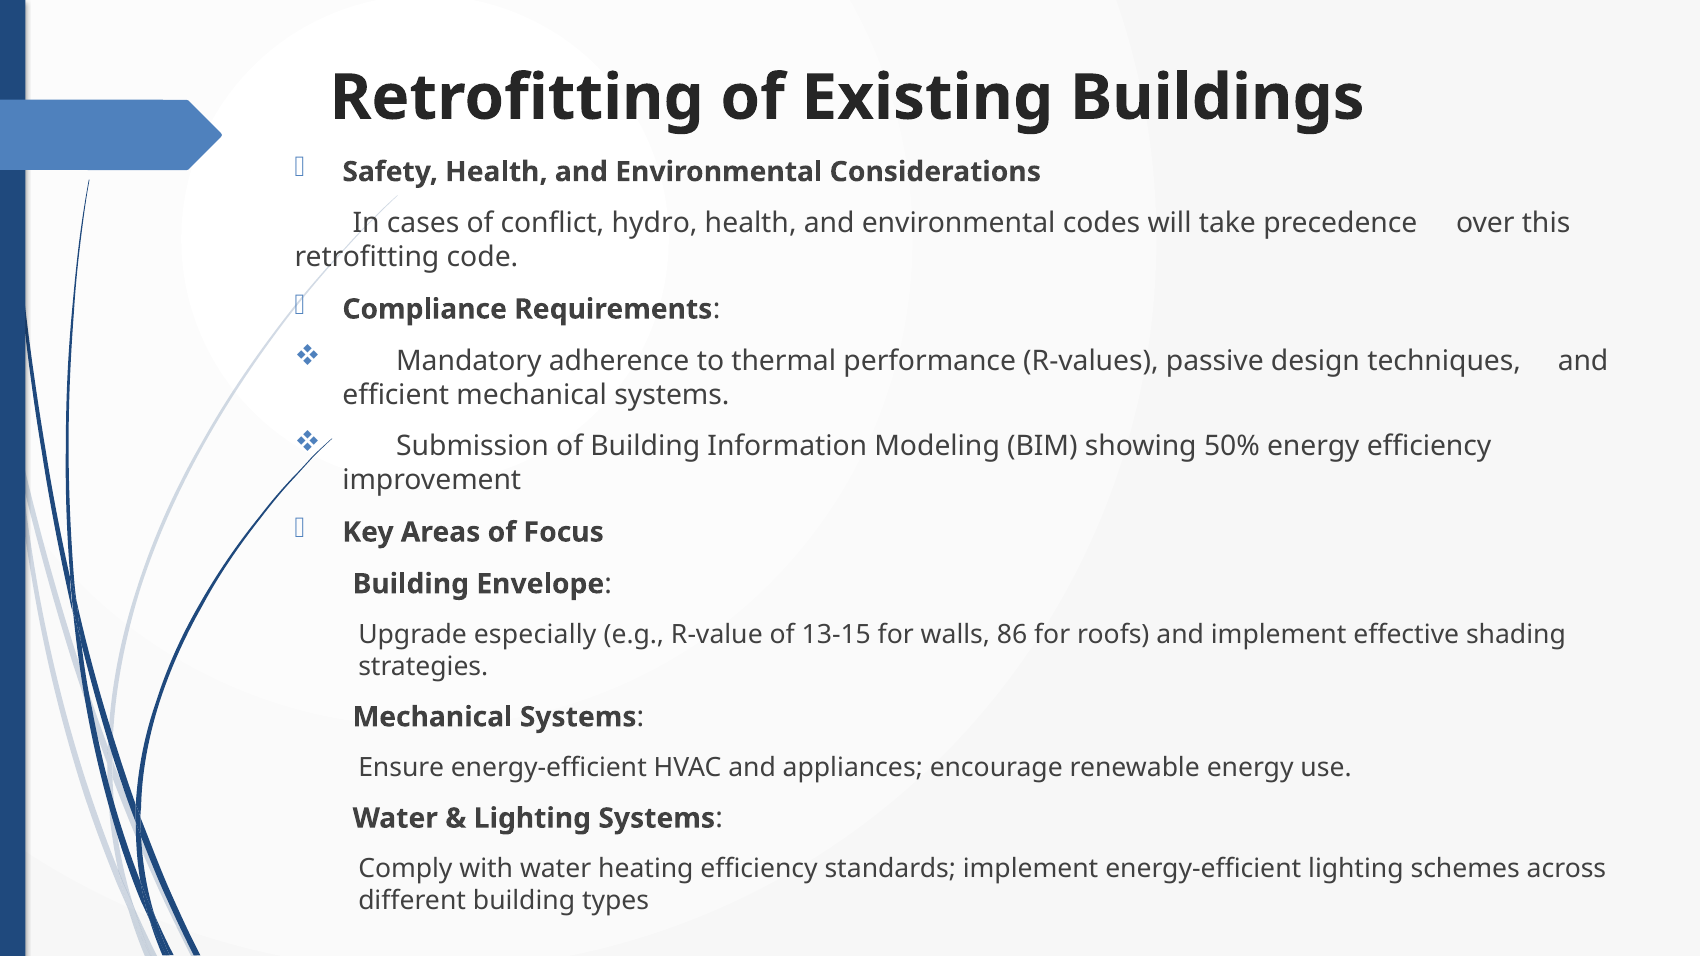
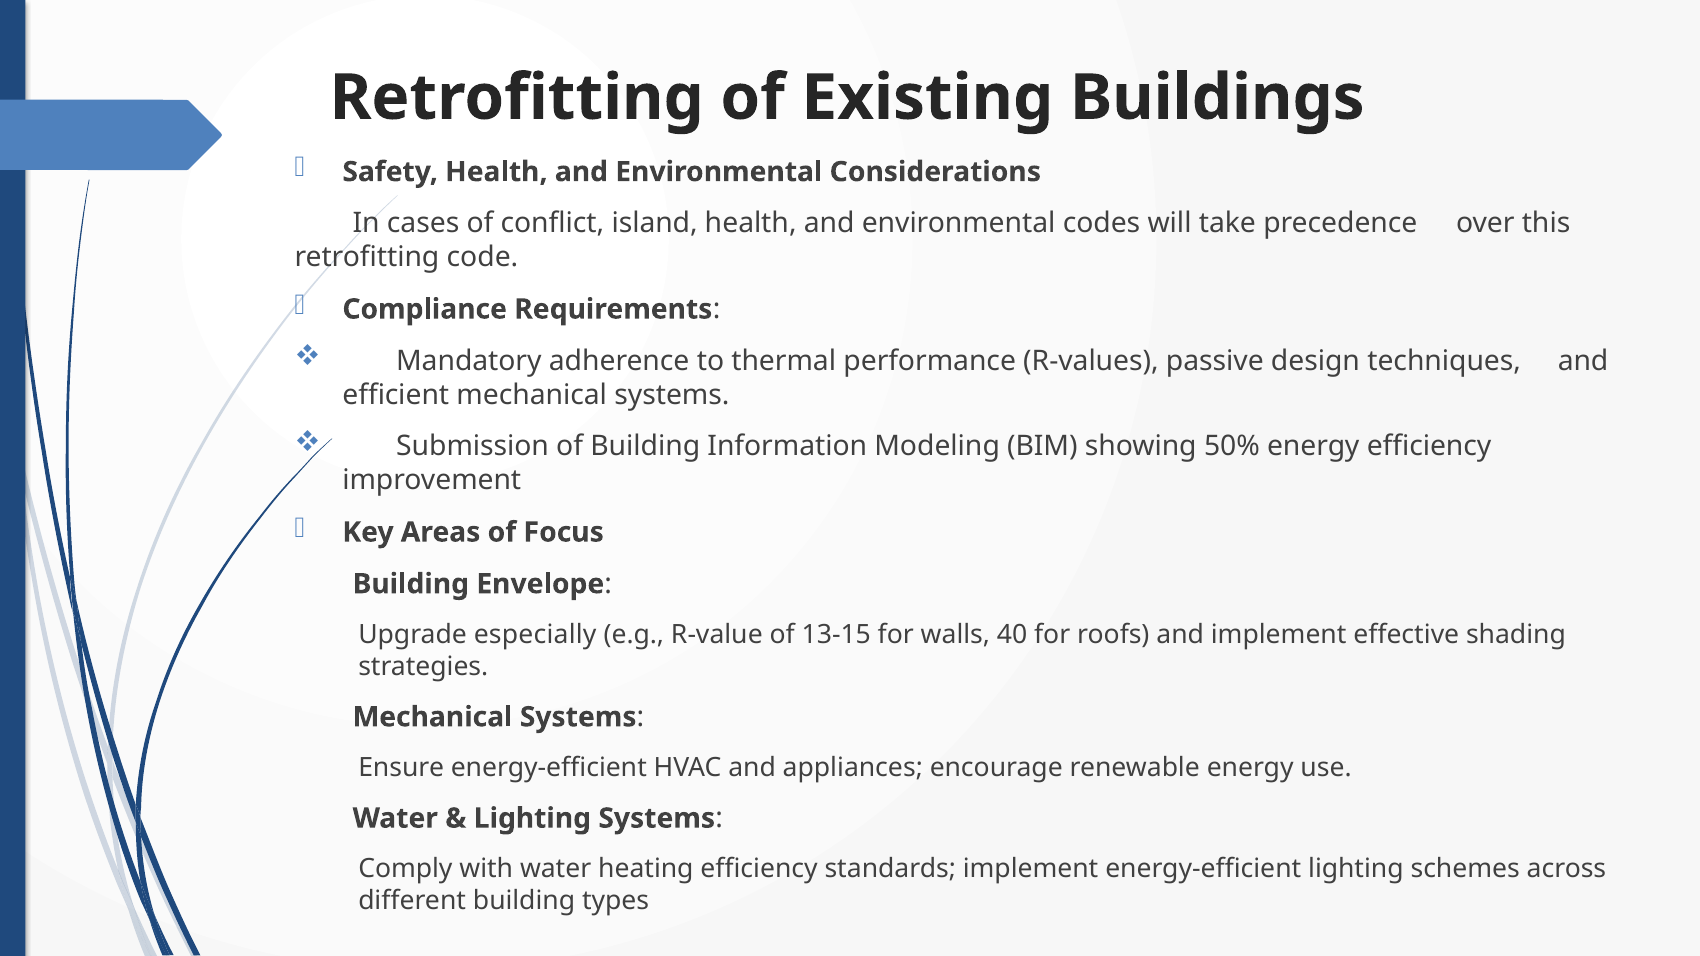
hydro: hydro -> island (655, 224)
86: 86 -> 40 (1012, 635)
